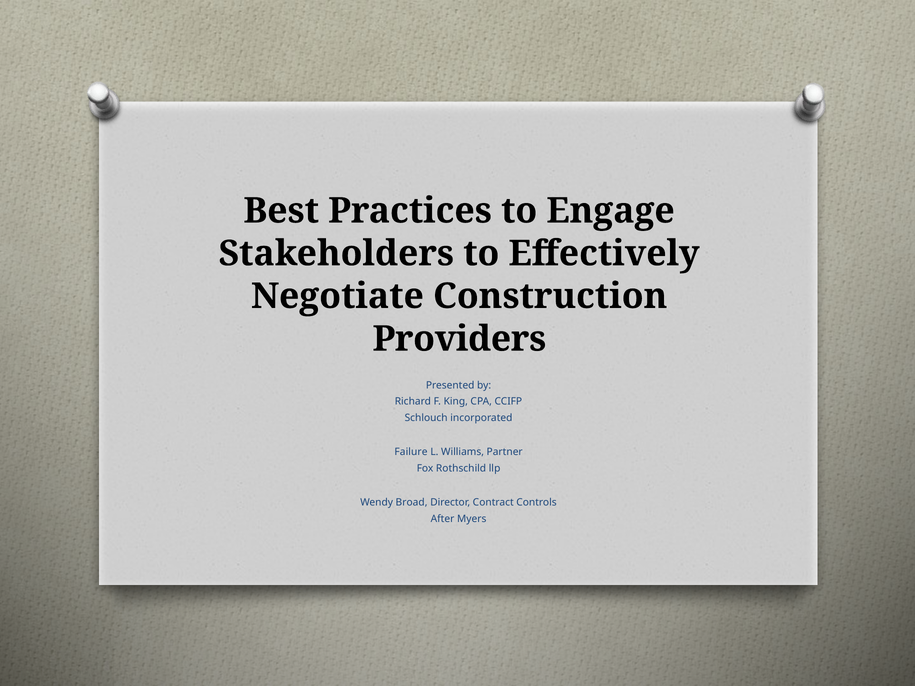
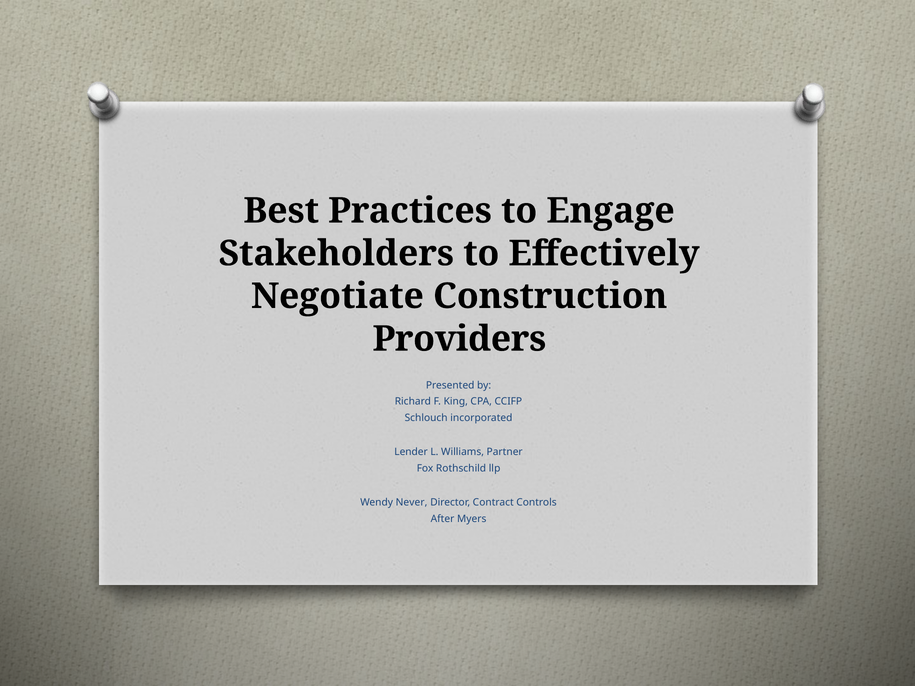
Failure: Failure -> Lender (411, 452)
Broad: Broad -> Never (412, 503)
